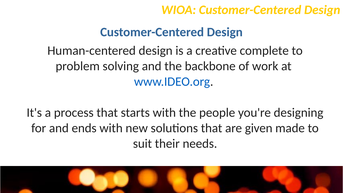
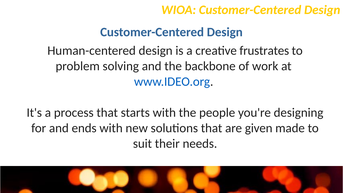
complete: complete -> frustrates (264, 51)
